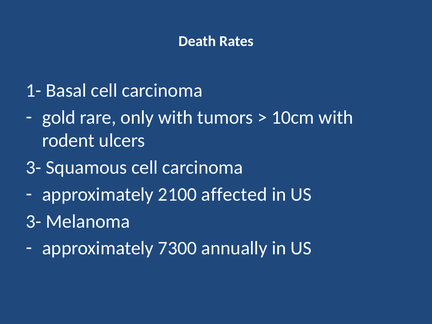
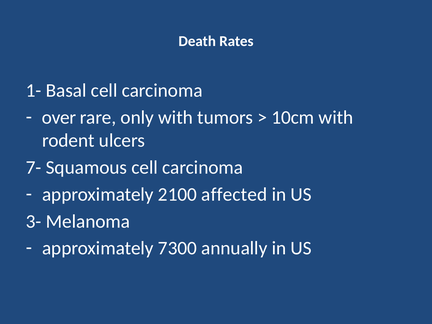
gold: gold -> over (59, 118)
3-: 3- -> 7- (34, 168)
